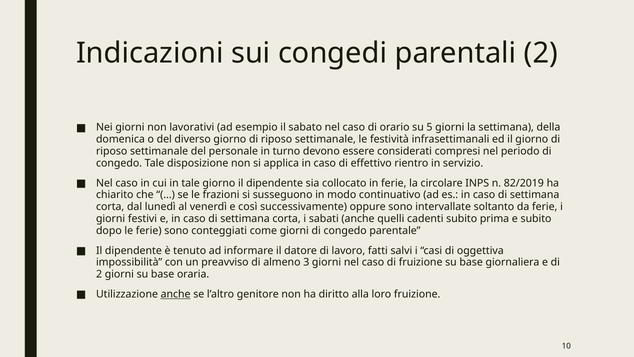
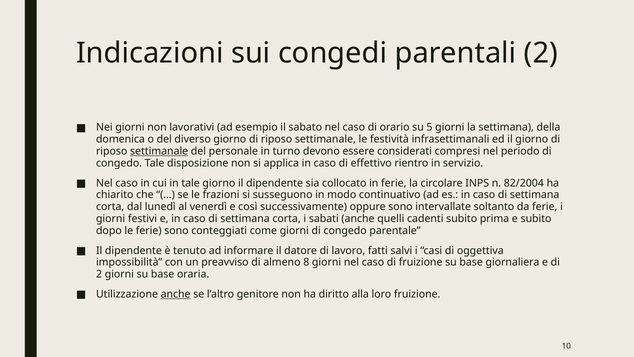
settimanale underline: none -> present (159, 151)
82/2019: 82/2019 -> 82/2004 (524, 183)
3: 3 -> 8 (306, 262)
